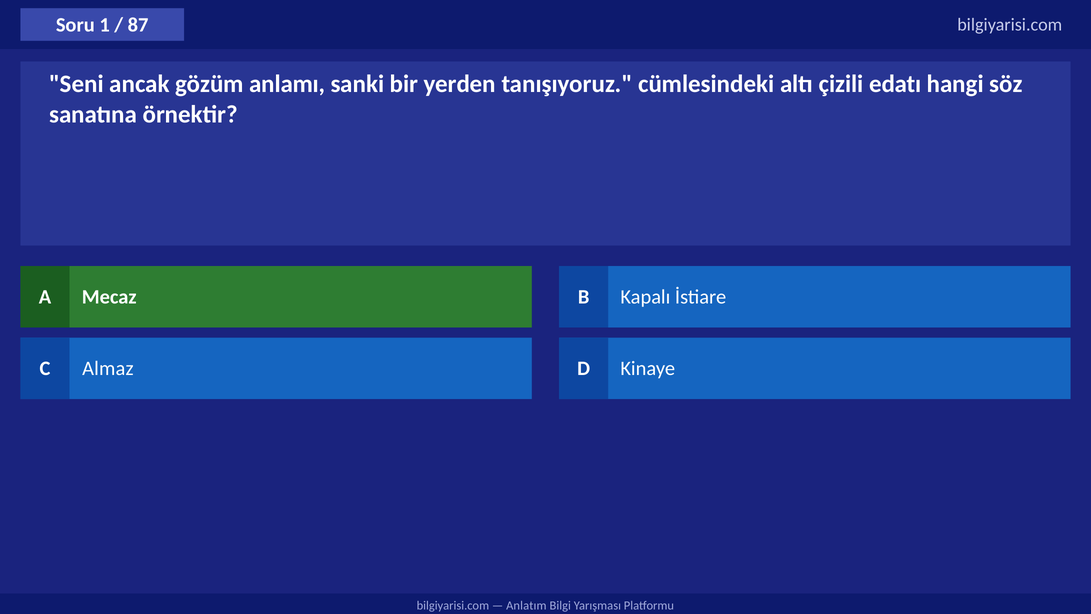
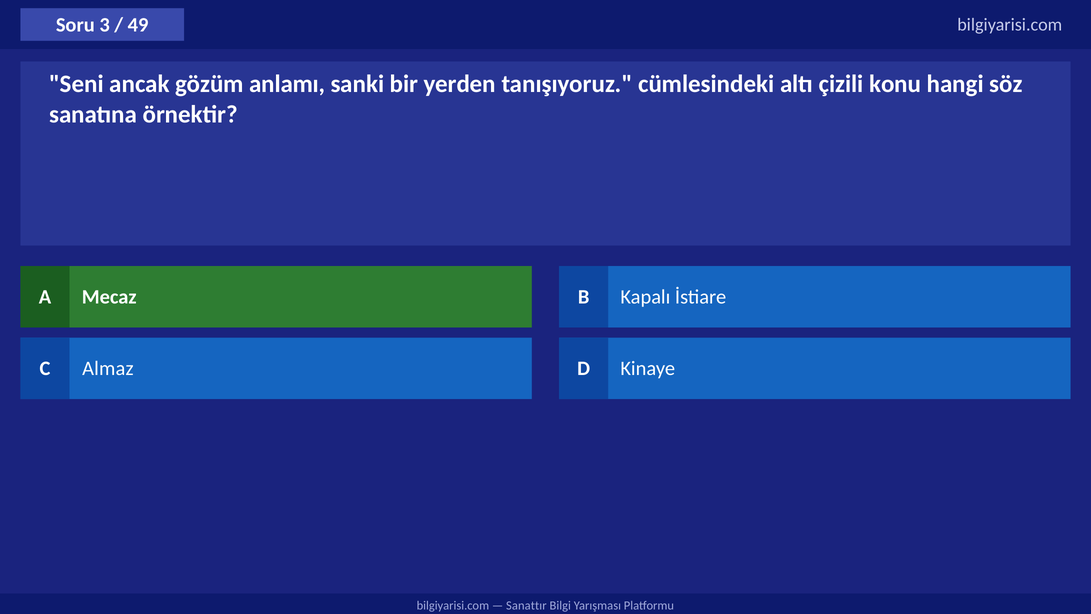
1: 1 -> 3 (105, 25)
87: 87 -> 49 (138, 25)
edatı: edatı -> konu (895, 84)
Anlatım: Anlatım -> Sanattır (526, 605)
